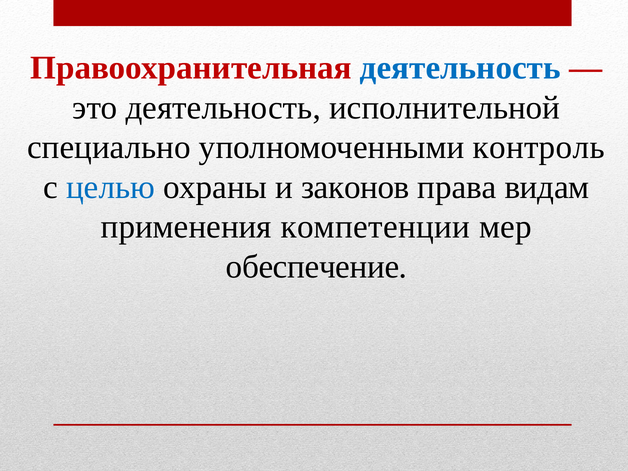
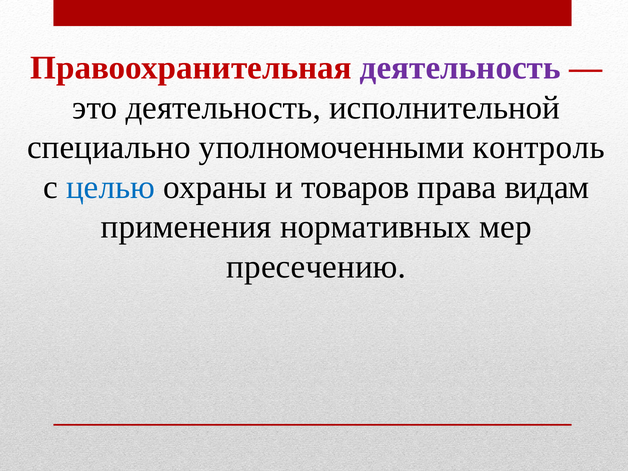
деятельность colour: blue -> purple (460, 68)
законов: законов -> товаров (355, 187)
компетенции: компетенции -> нормативных (376, 227)
обеспечение: обеспечение -> пресечению (316, 267)
